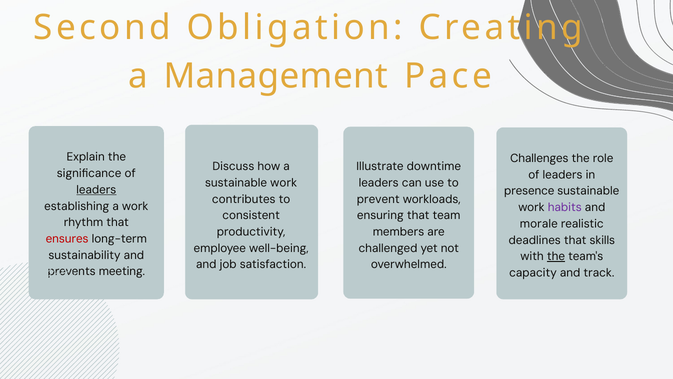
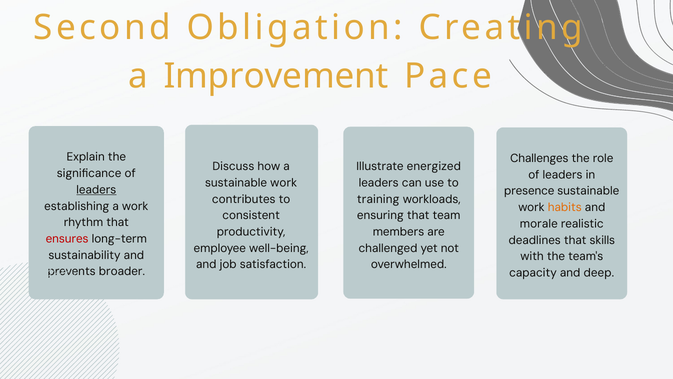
Management: Management -> Improvement (276, 76)
downtime: downtime -> energized (434, 166)
prevent: prevent -> training (378, 199)
habits colour: purple -> orange (565, 207)
the underline: present -> none (556, 256)
meeting: meeting -> broader (122, 271)
track: track -> deep (599, 273)
